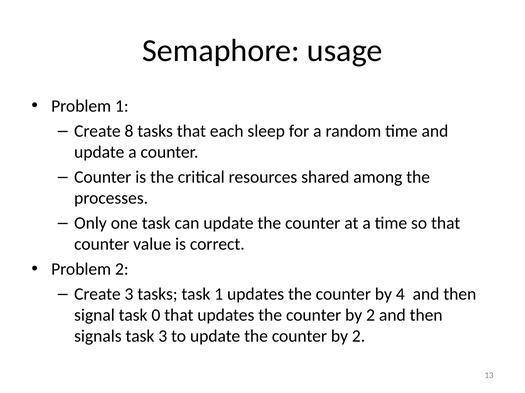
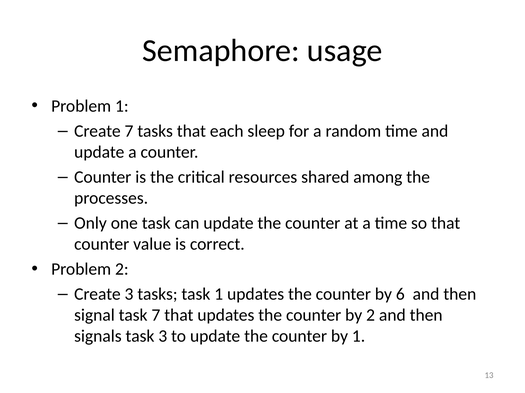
Create 8: 8 -> 7 (129, 131)
4: 4 -> 6 (400, 295)
task 0: 0 -> 7 (156, 316)
2: 2 -> 1 (359, 337)
